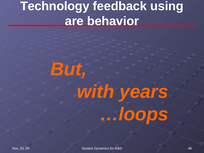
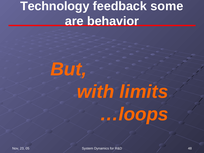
using: using -> some (167, 6)
years: years -> limits (144, 92)
